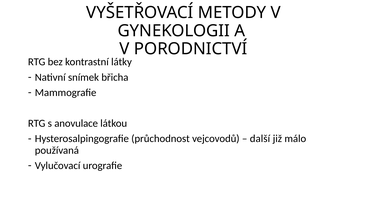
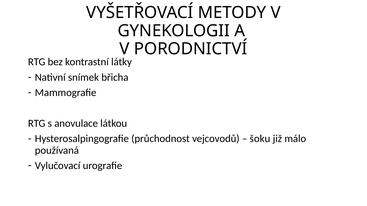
další: další -> šoku (260, 139)
